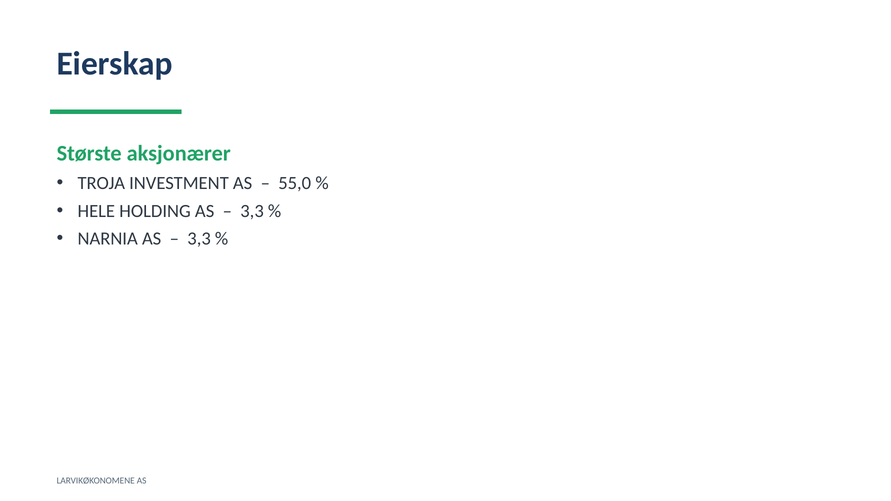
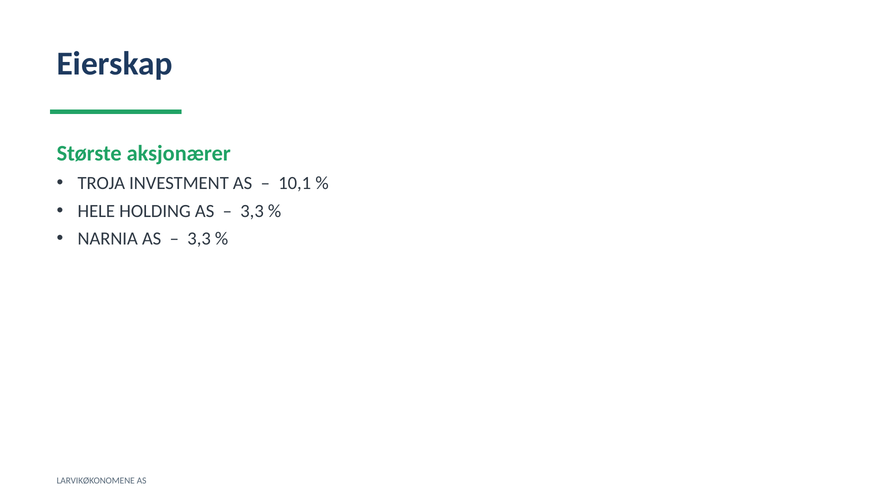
55,0: 55,0 -> 10,1 (295, 183)
